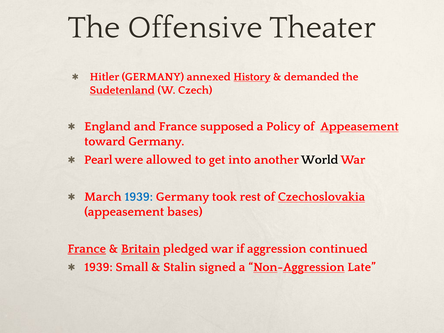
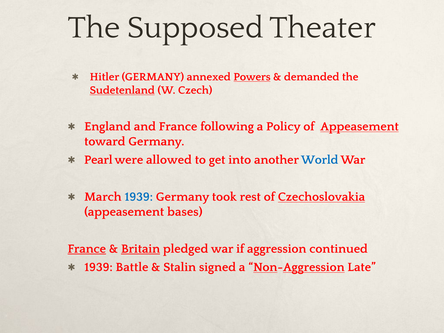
Offensive: Offensive -> Supposed (195, 27)
History: History -> Powers (252, 77)
supposed: supposed -> following (227, 127)
World colour: black -> blue (320, 160)
Small: Small -> Battle (132, 267)
